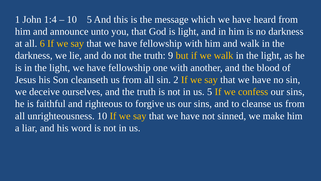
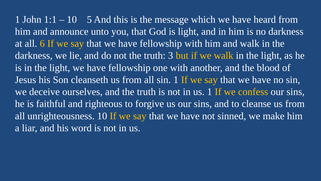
1:4: 1:4 -> 1:1 (50, 19)
9: 9 -> 3 (171, 56)
sin 2: 2 -> 1 (176, 80)
us 5: 5 -> 1 (210, 92)
